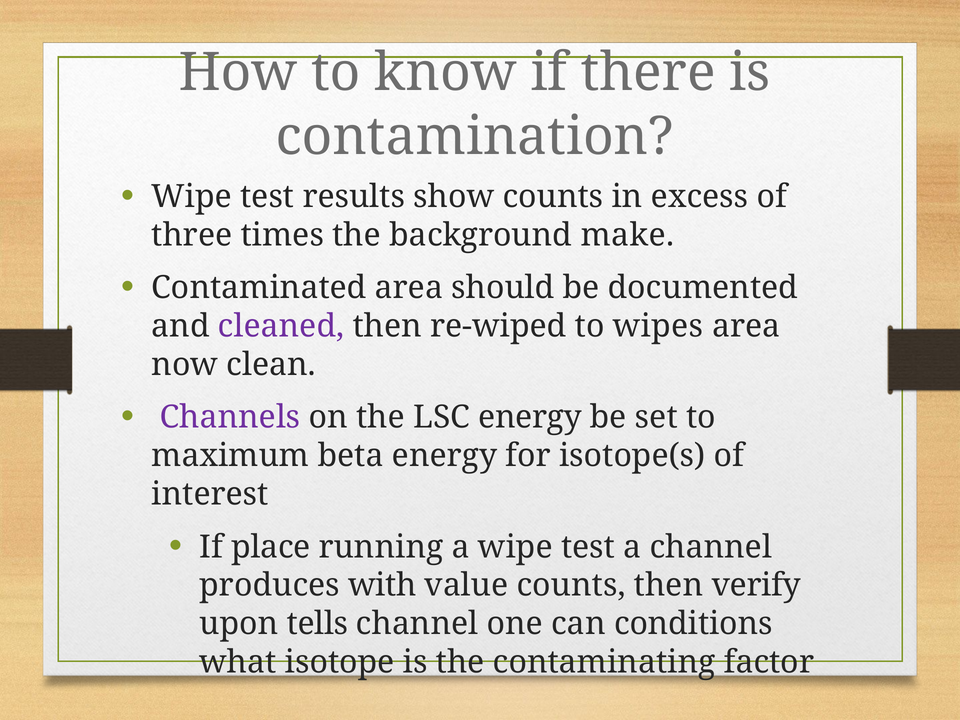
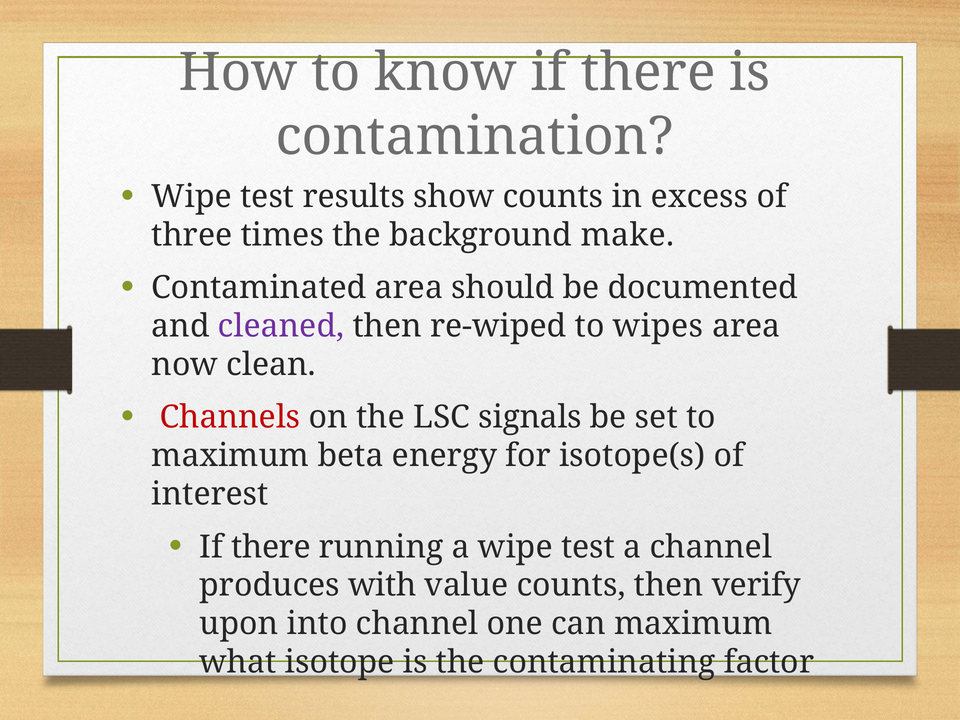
Channels colour: purple -> red (230, 417)
LSC energy: energy -> signals (530, 417)
place: place -> there (271, 547)
tells: tells -> into (317, 624)
can conditions: conditions -> maximum (693, 624)
